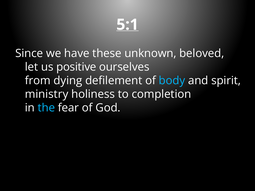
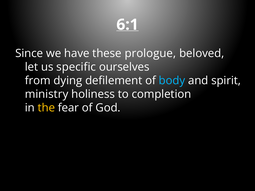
5:1: 5:1 -> 6:1 (127, 25)
unknown: unknown -> prologue (150, 54)
positive: positive -> specific (76, 67)
the colour: light blue -> yellow (46, 108)
